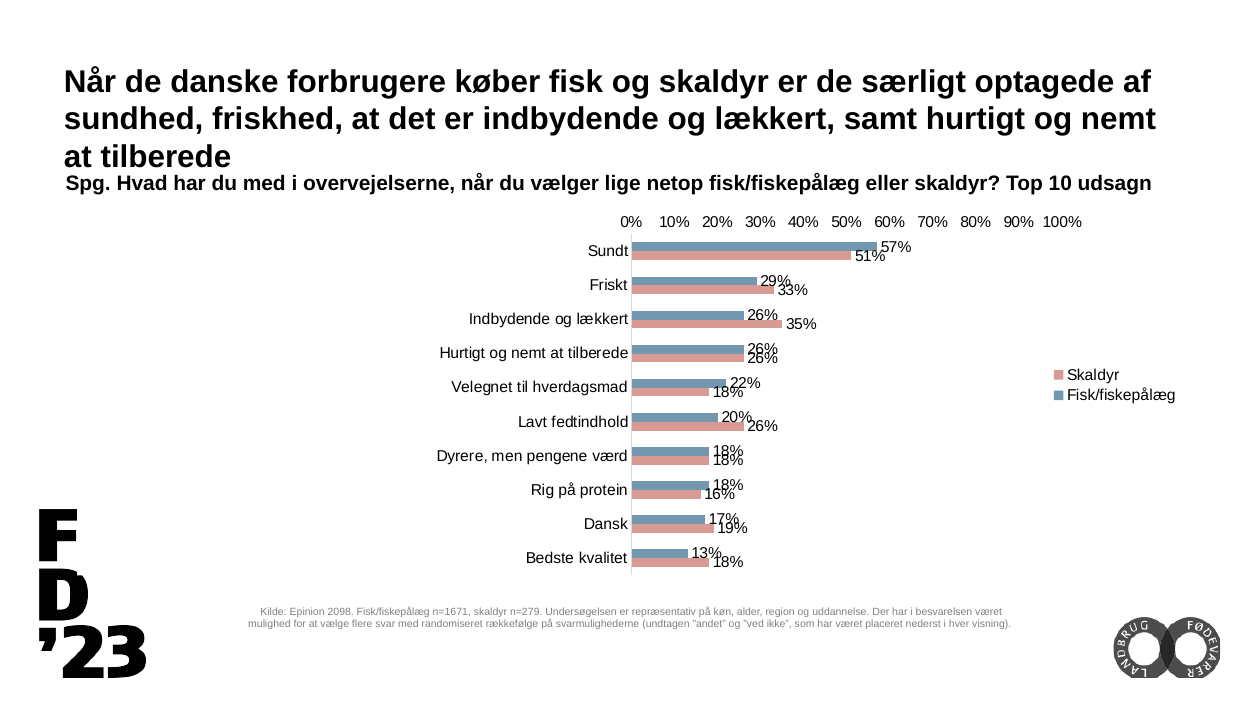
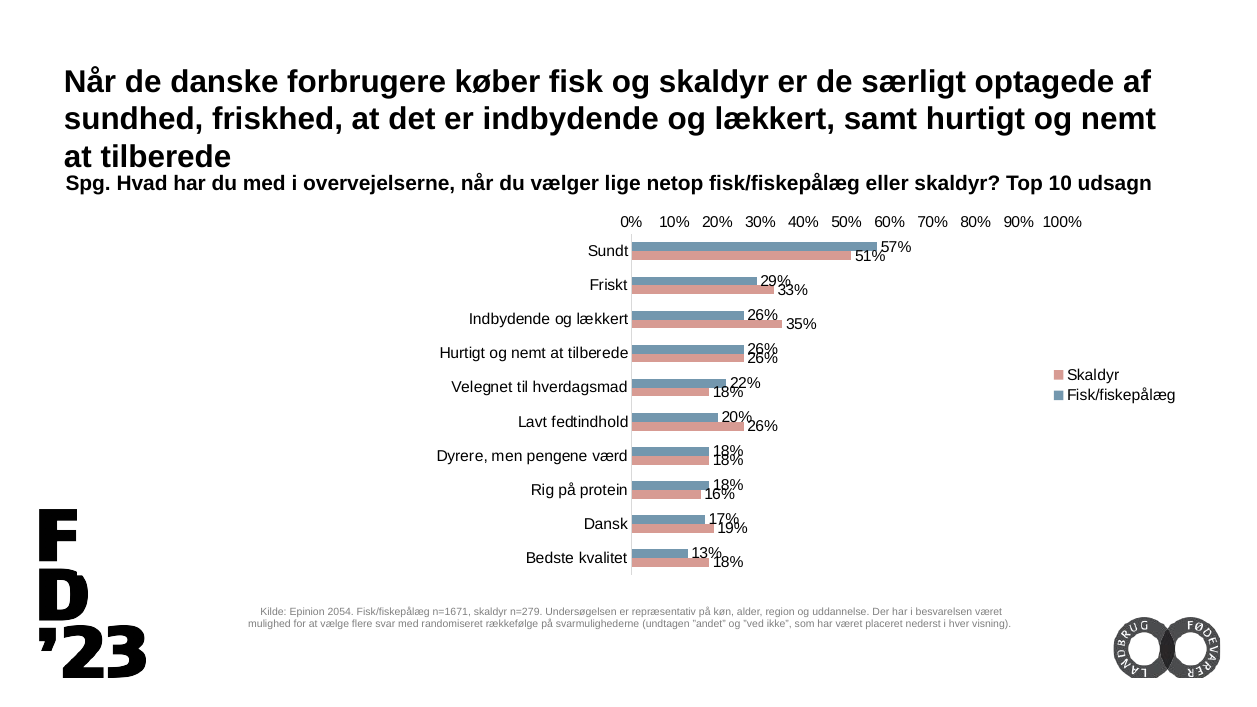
2098: 2098 -> 2054 (341, 612)
